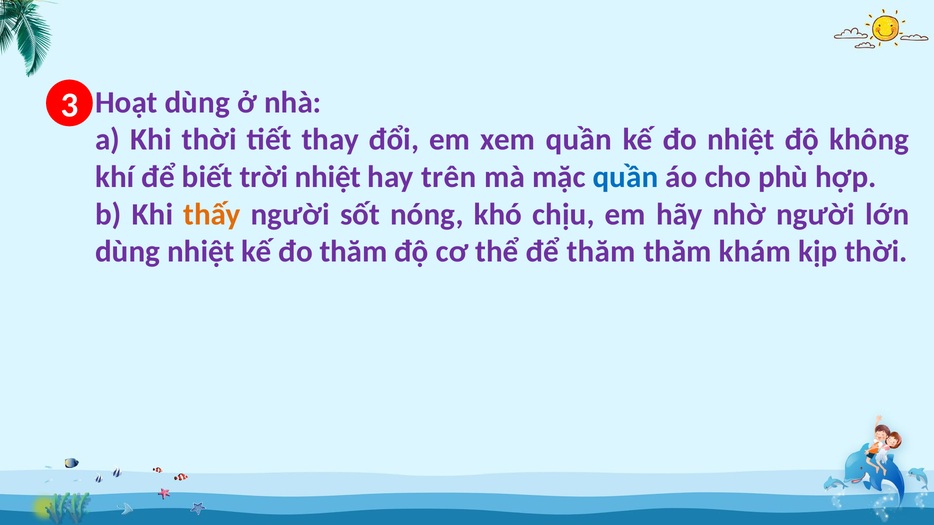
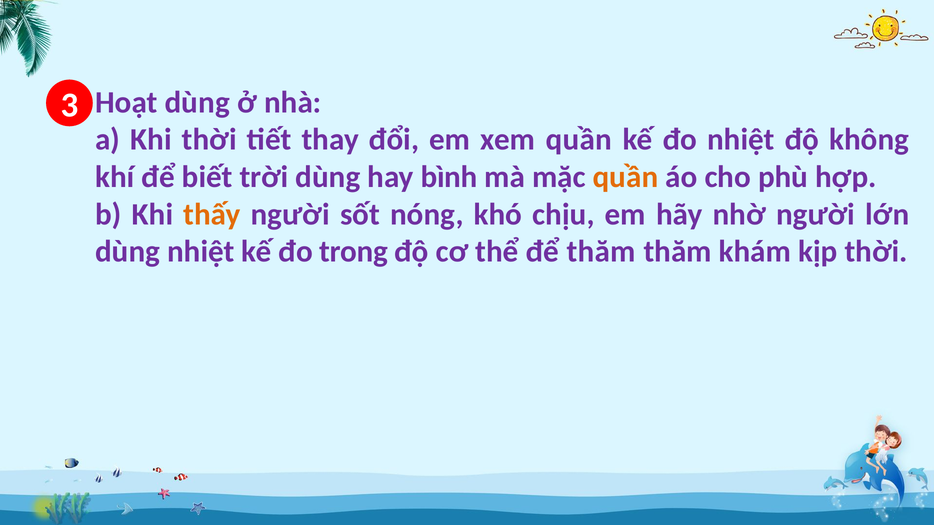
trời nhiệt: nhiệt -> dùng (328, 177)
trên: trên -> bình (449, 177)
quần colour: blue -> orange (626, 177)
đo thăm: thăm -> trong (354, 252)
